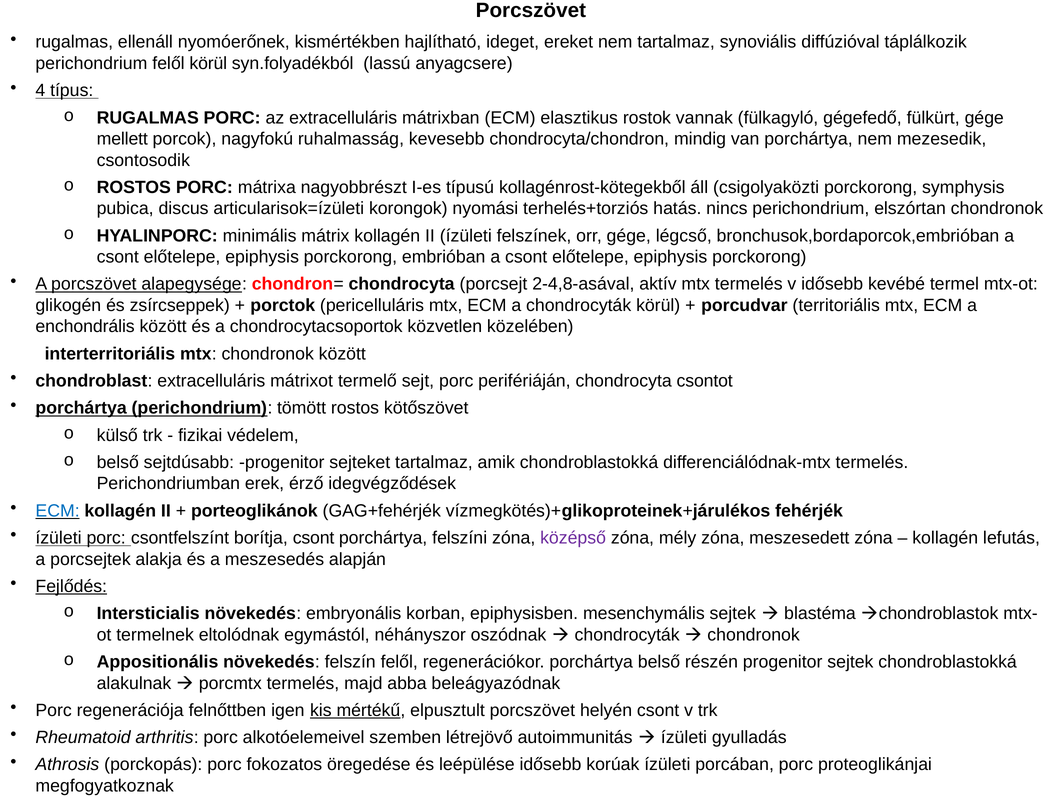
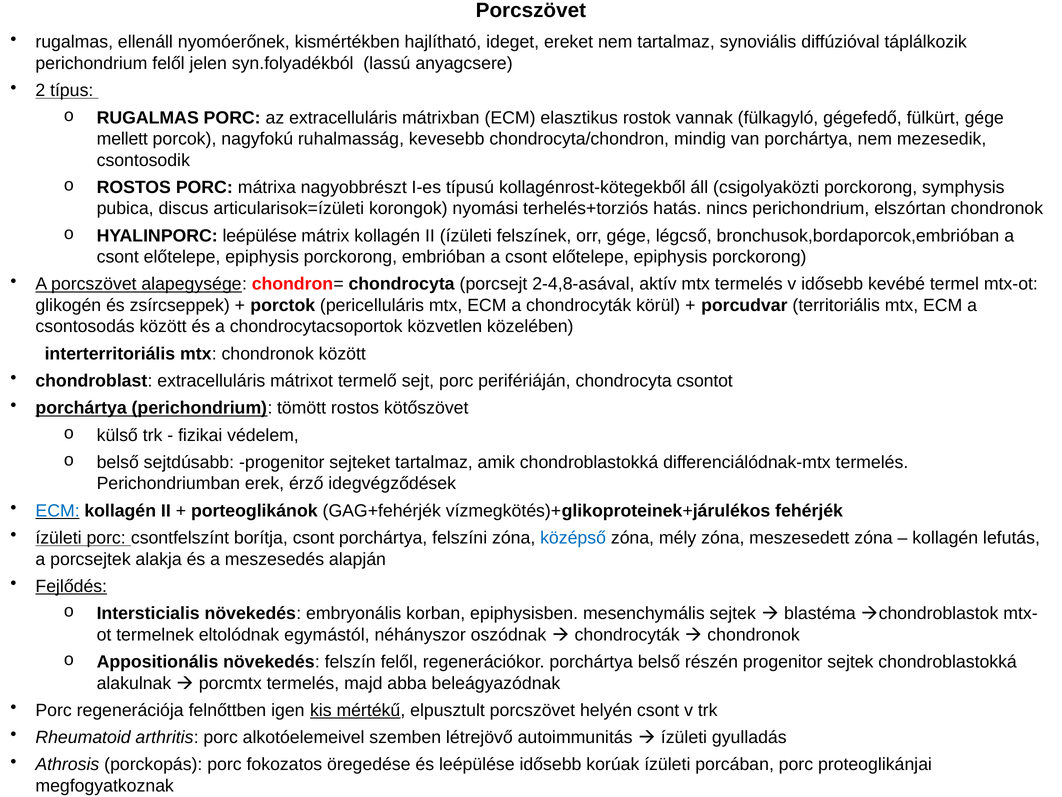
felől körül: körül -> jelen (208, 63)
4: 4 -> 2 (40, 90)
HYALINPORC minimális: minimális -> leépülése (260, 236)
enchondrális: enchondrális -> csontosodás (85, 326)
középső colour: purple -> blue (573, 538)
